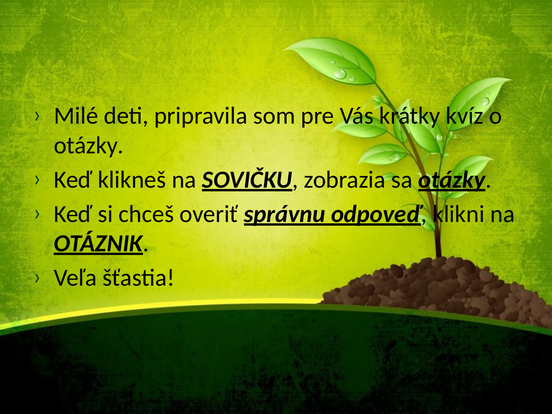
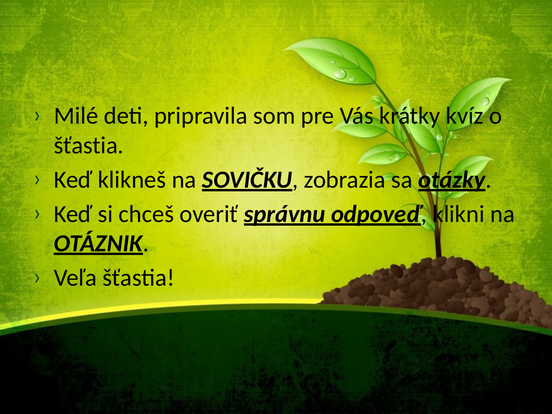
otázky: otázky -> šťastia (89, 145)
